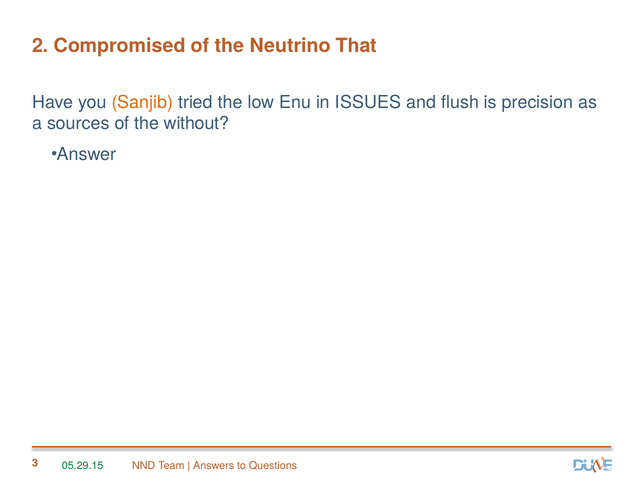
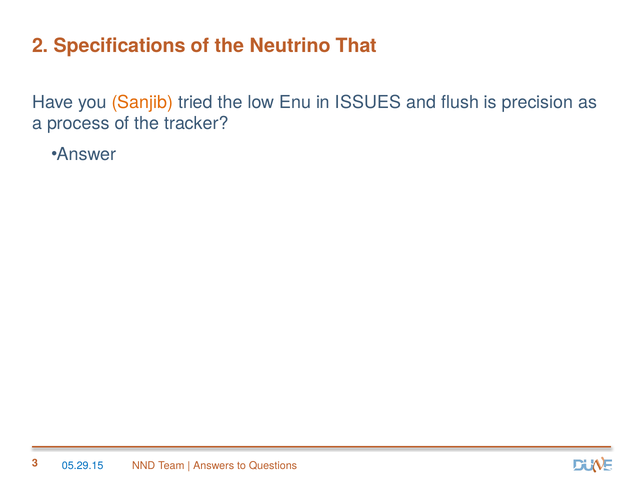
Compromised: Compromised -> Specifications (120, 46)
sources: sources -> process (78, 124)
without: without -> tracker (196, 124)
05.29.15 colour: green -> blue (83, 466)
